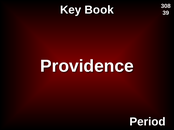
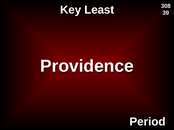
Book: Book -> Least (99, 10)
